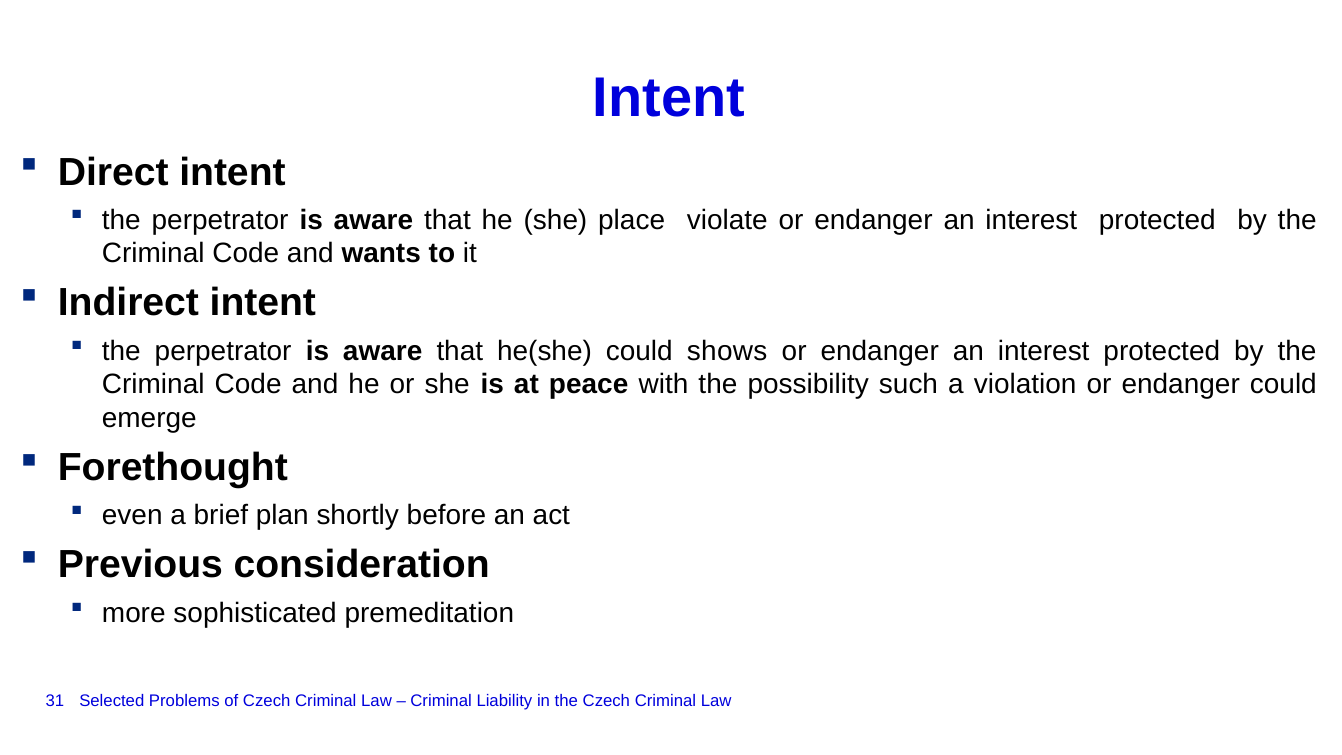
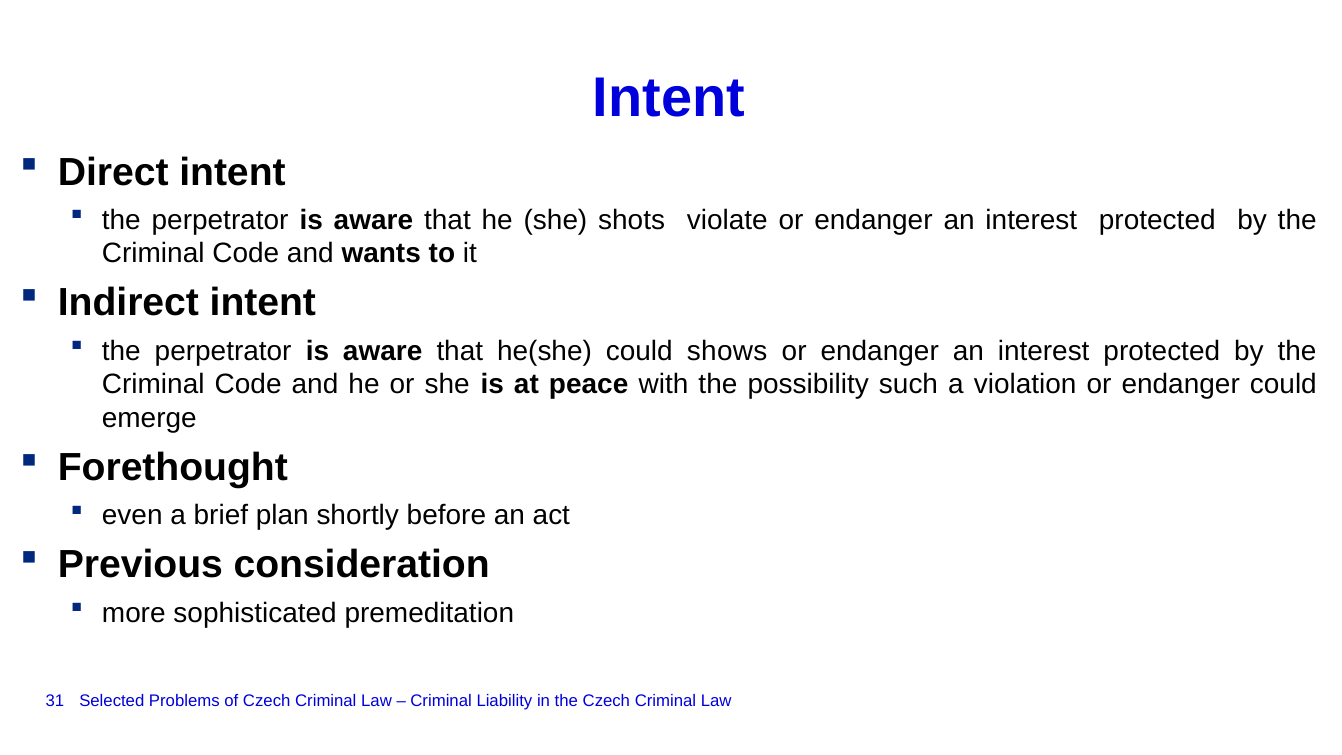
place: place -> shots (632, 220)
